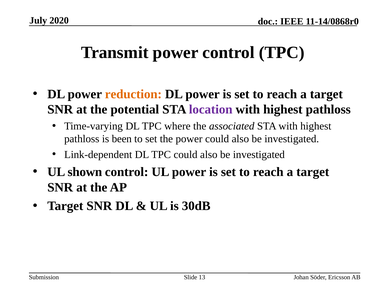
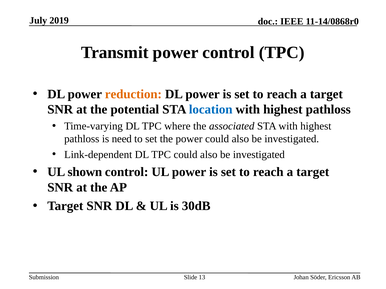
2020: 2020 -> 2019 (59, 20)
location colour: purple -> blue (211, 110)
been: been -> need (122, 139)
